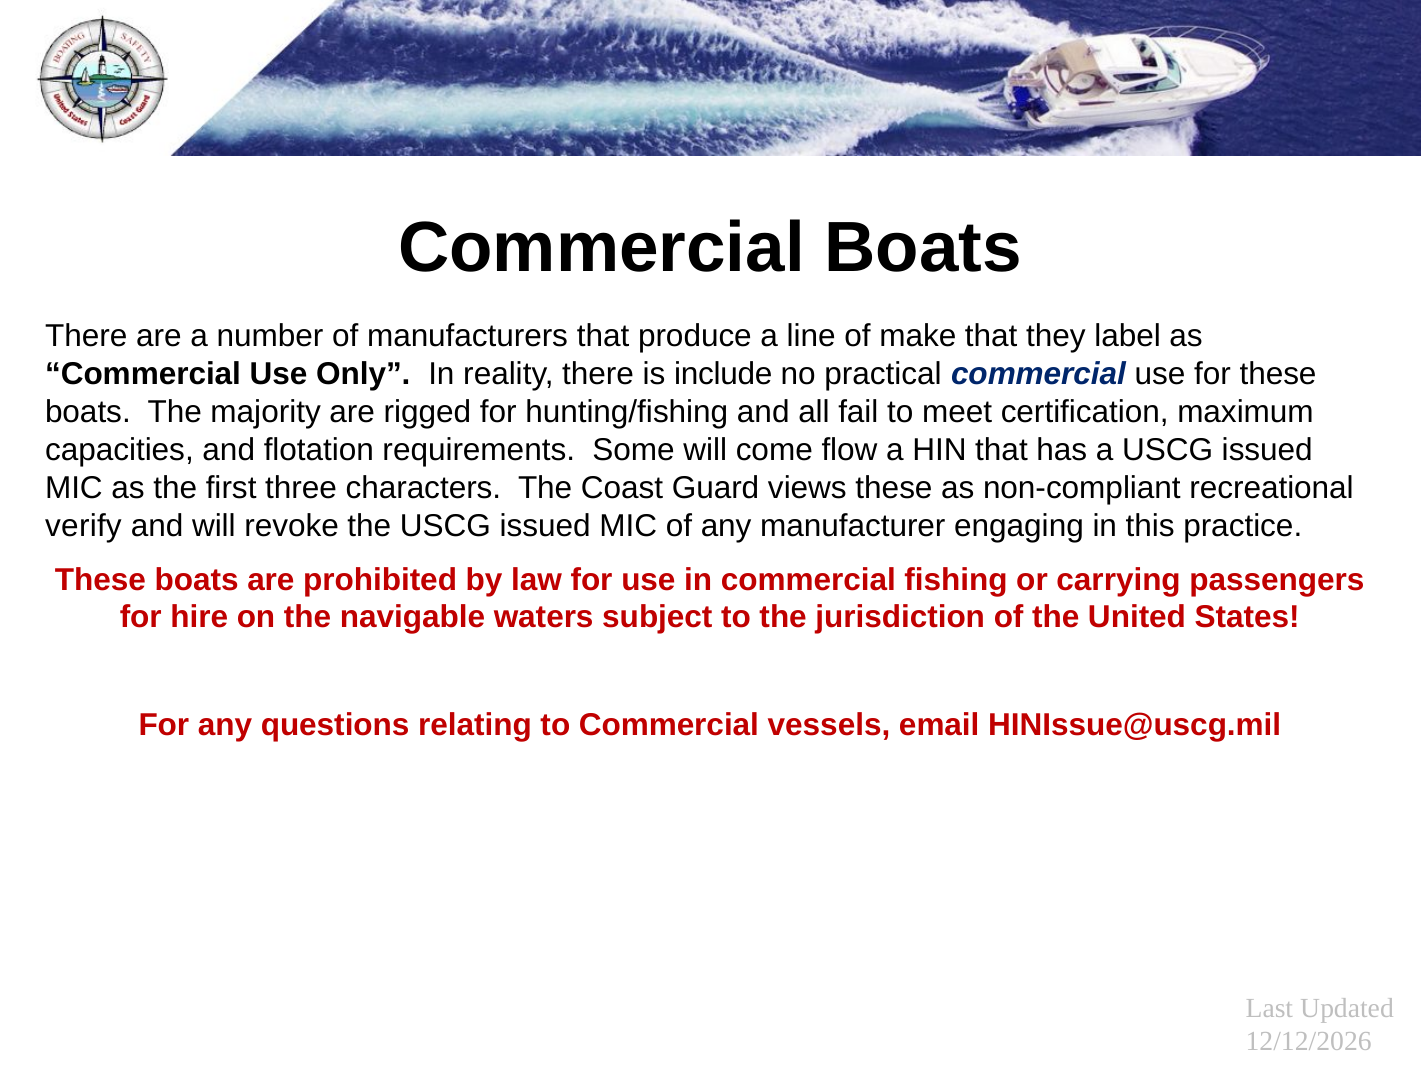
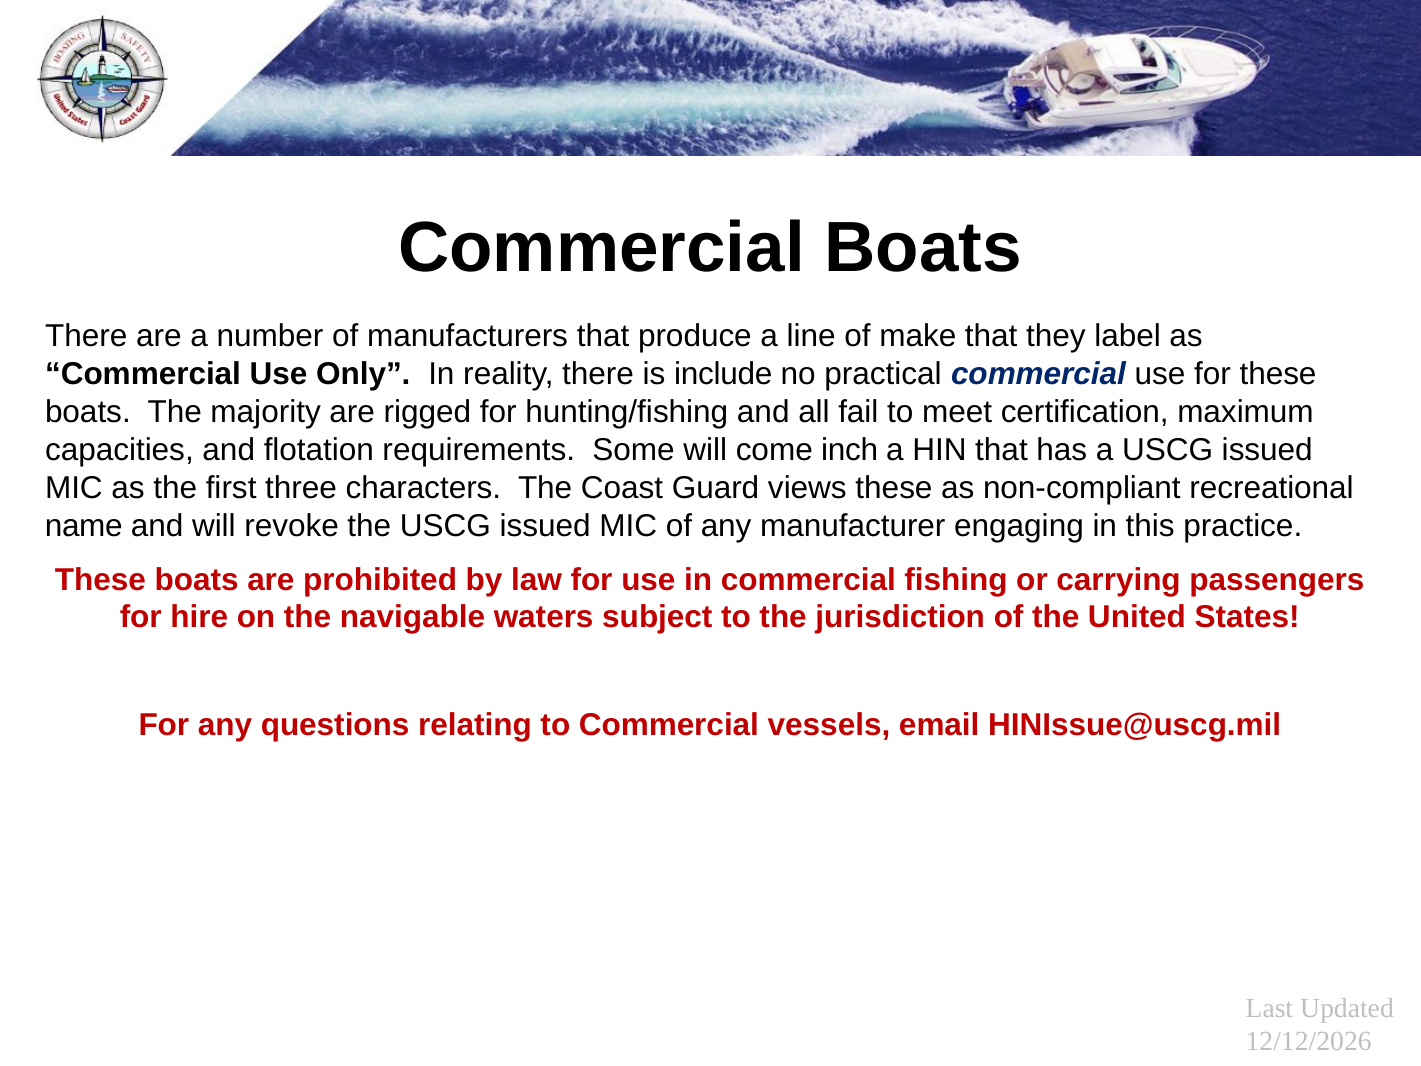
flow: flow -> inch (850, 450)
verify: verify -> name (84, 526)
